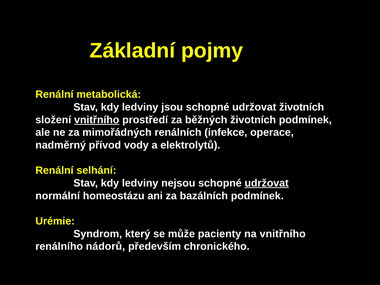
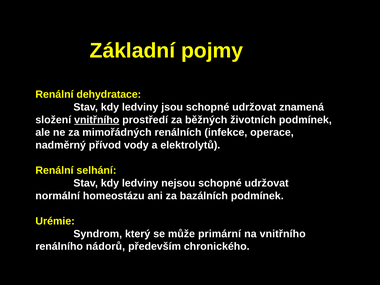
metabolická: metabolická -> dehydratace (109, 94)
udržovat životních: životních -> znamená (302, 107)
udržovat underline: present -> none (267, 183)
pacienty: pacienty -> primární (220, 234)
